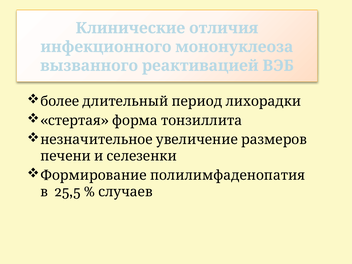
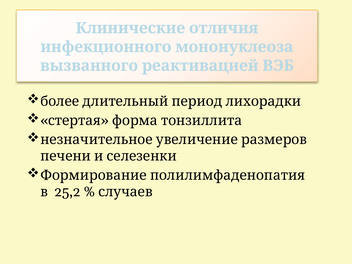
25,5: 25,5 -> 25,2 (68, 192)
